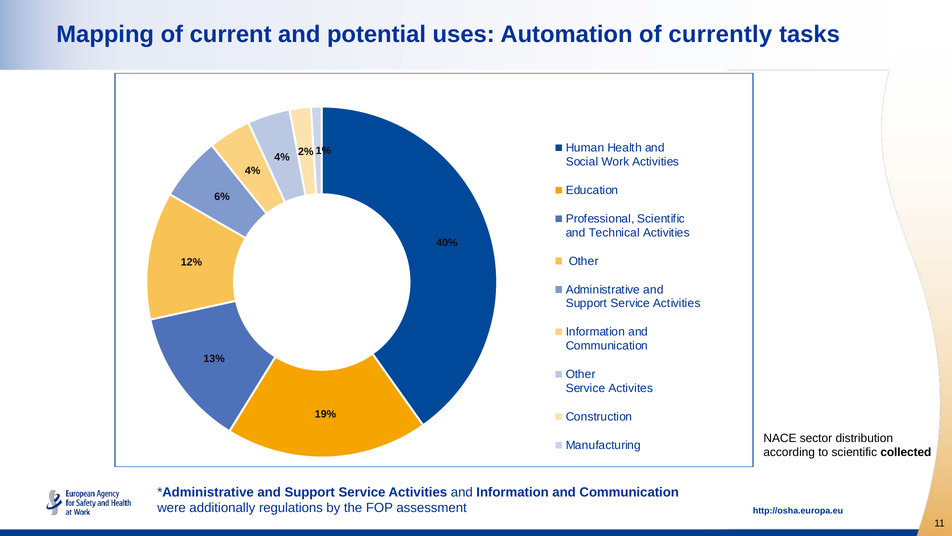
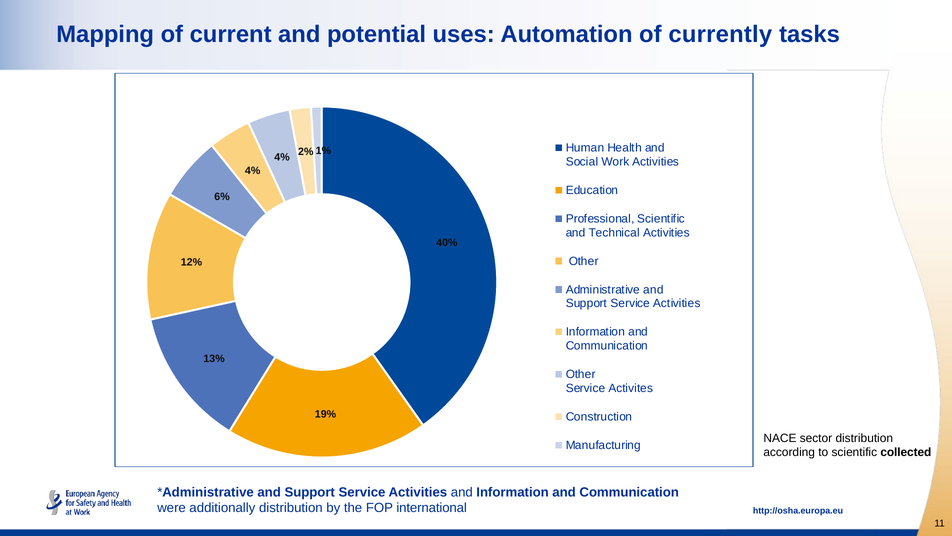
additionally regulations: regulations -> distribution (291, 508)
assessment: assessment -> international (432, 508)
